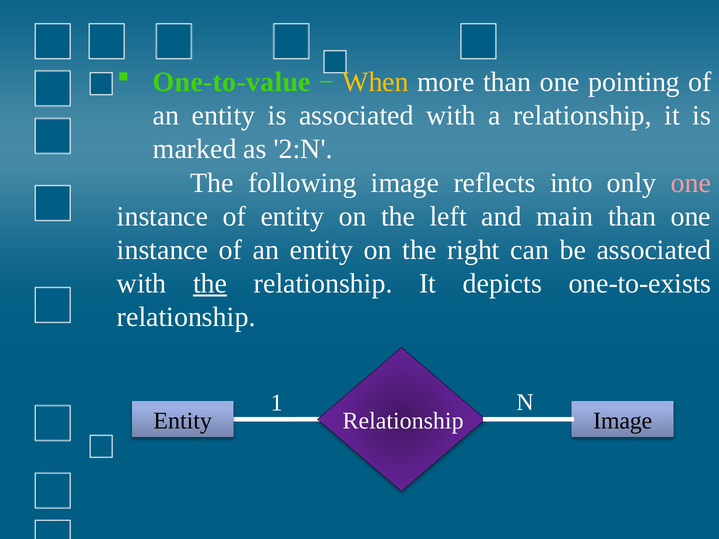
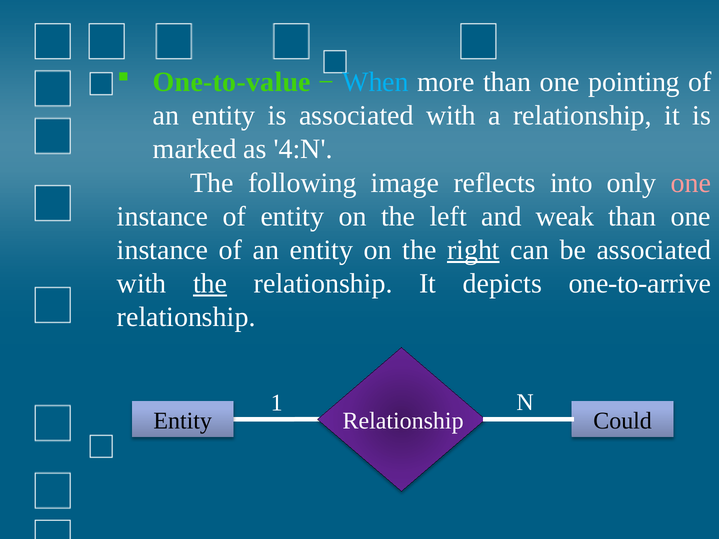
When colour: yellow -> light blue (376, 82)
2:N: 2:N -> 4:N (303, 149)
main: main -> weak (565, 216)
right underline: none -> present (473, 250)
one-to-exists: one-to-exists -> one-to-arrive (640, 284)
Image: Image -> Could (623, 421)
